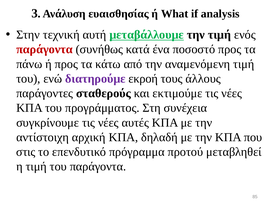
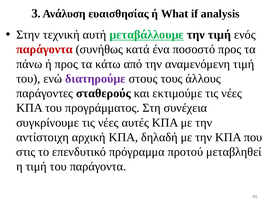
εκροή: εκροή -> στους (143, 78)
